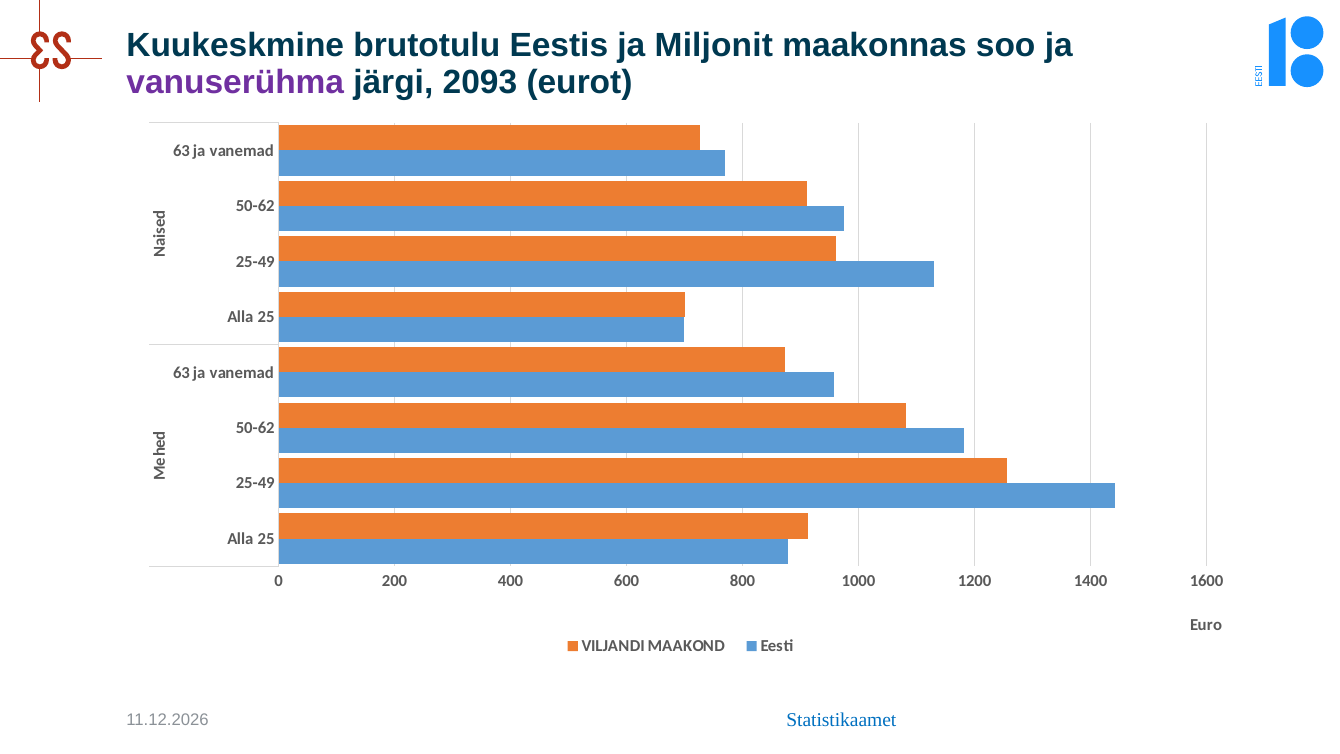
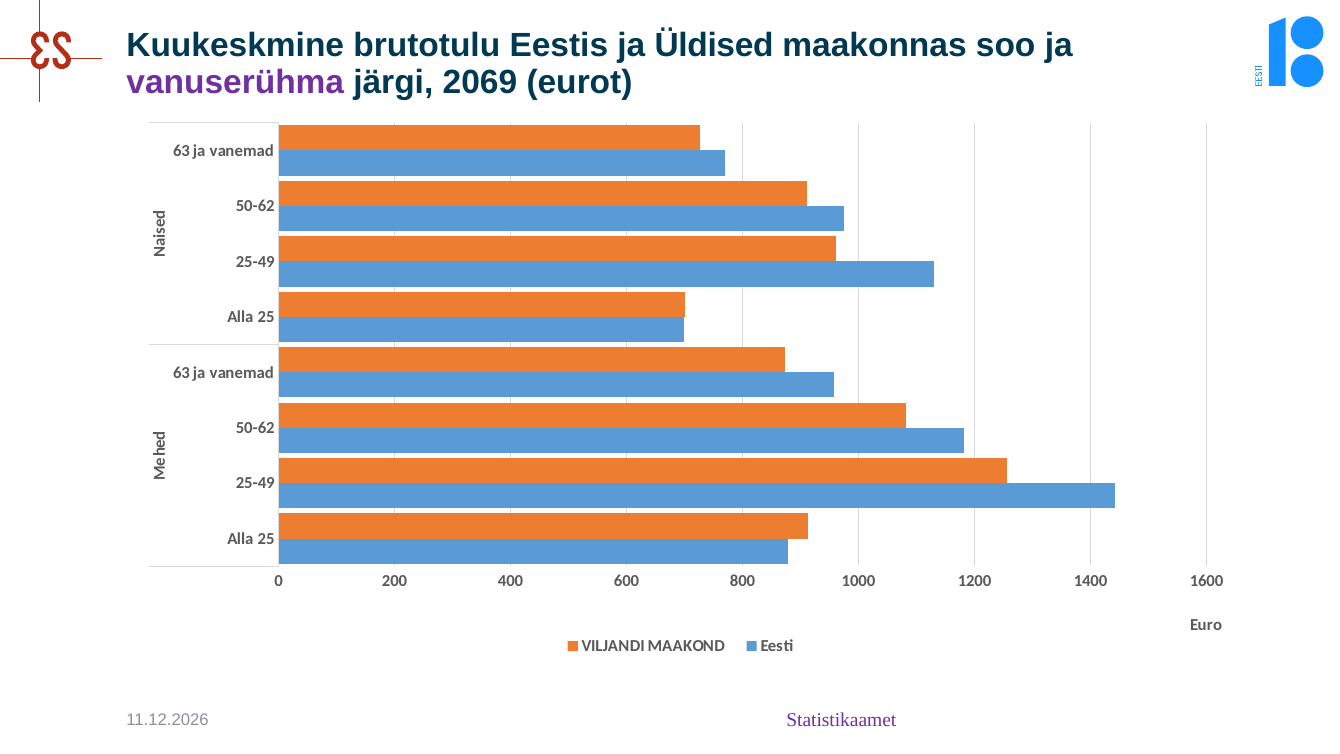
Miljonit: Miljonit -> Üldised (714, 46)
2093: 2093 -> 2069 (480, 82)
Statistikaamet colour: blue -> purple (841, 720)
